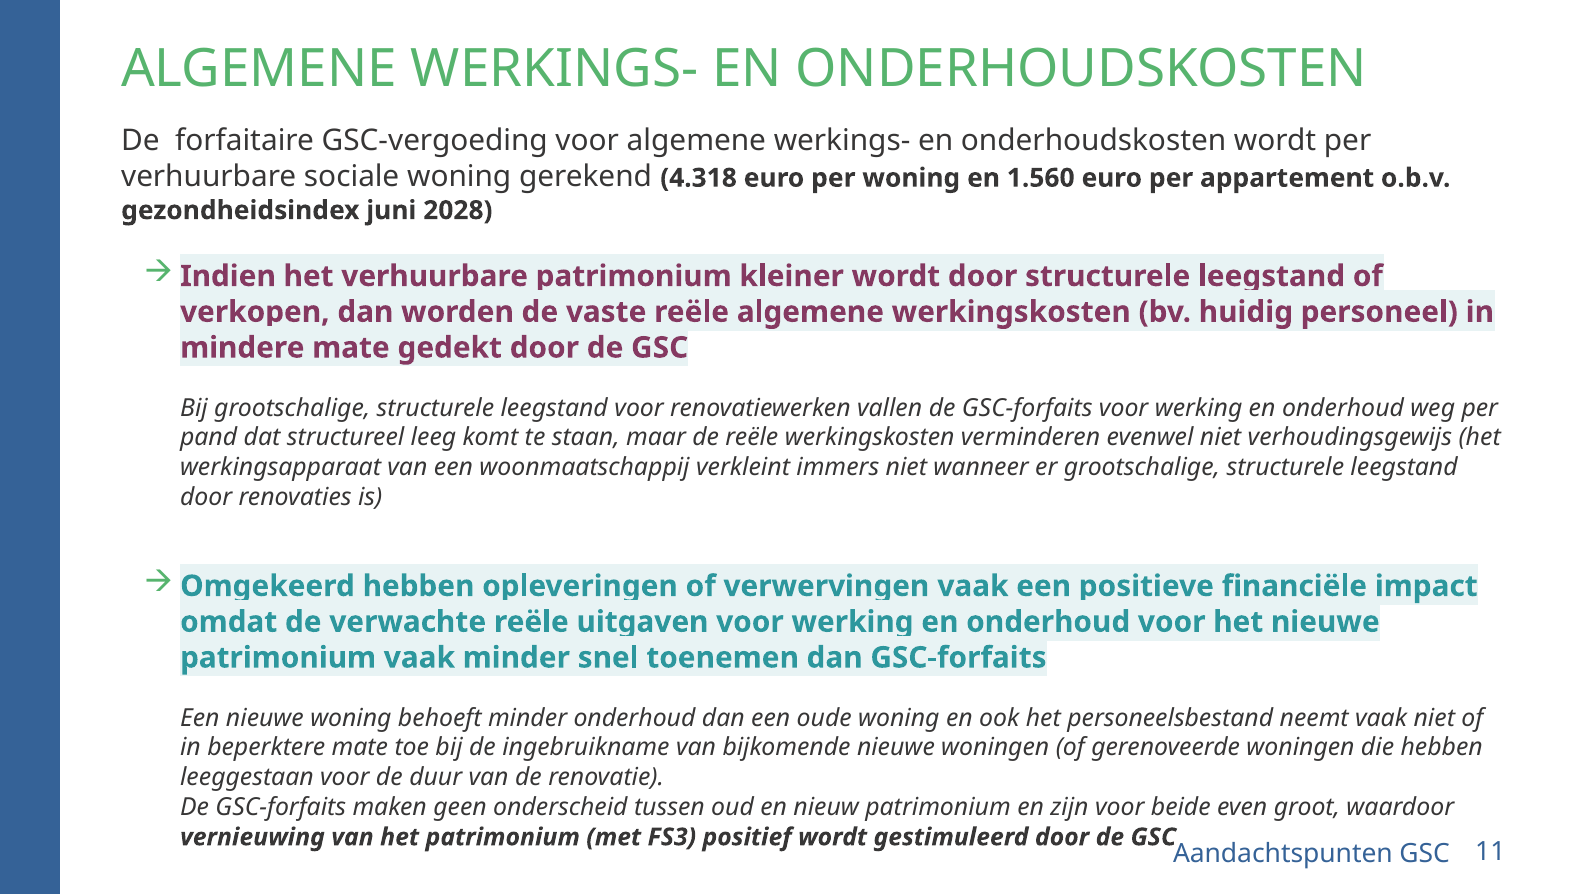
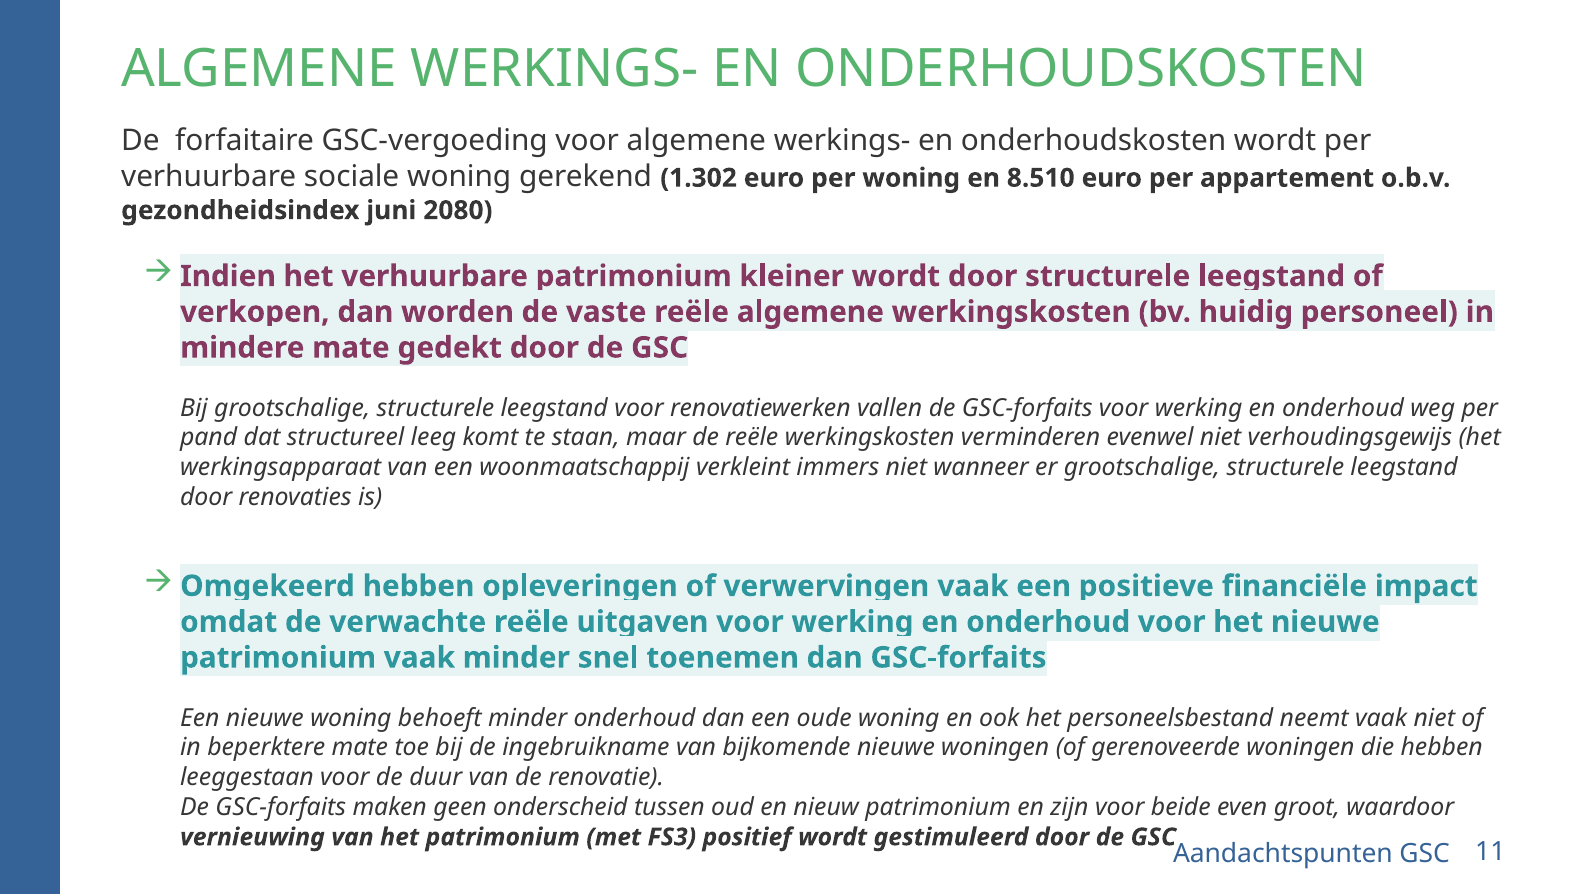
4.318: 4.318 -> 1.302 (699, 178)
1.560: 1.560 -> 8.510 (1041, 178)
2028: 2028 -> 2080 (458, 210)
